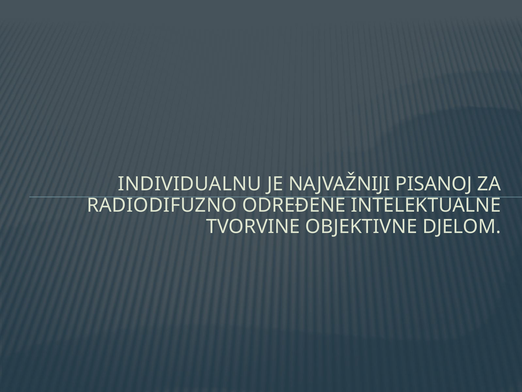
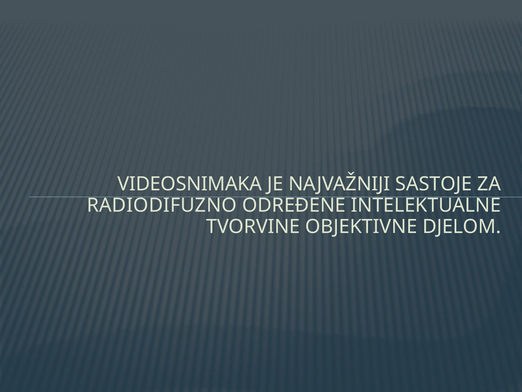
INDIVIDUALNU: INDIVIDUALNU -> VIDEOSNIMAKA (190, 184)
PISANOJ: PISANOJ -> SASTOJE (434, 184)
